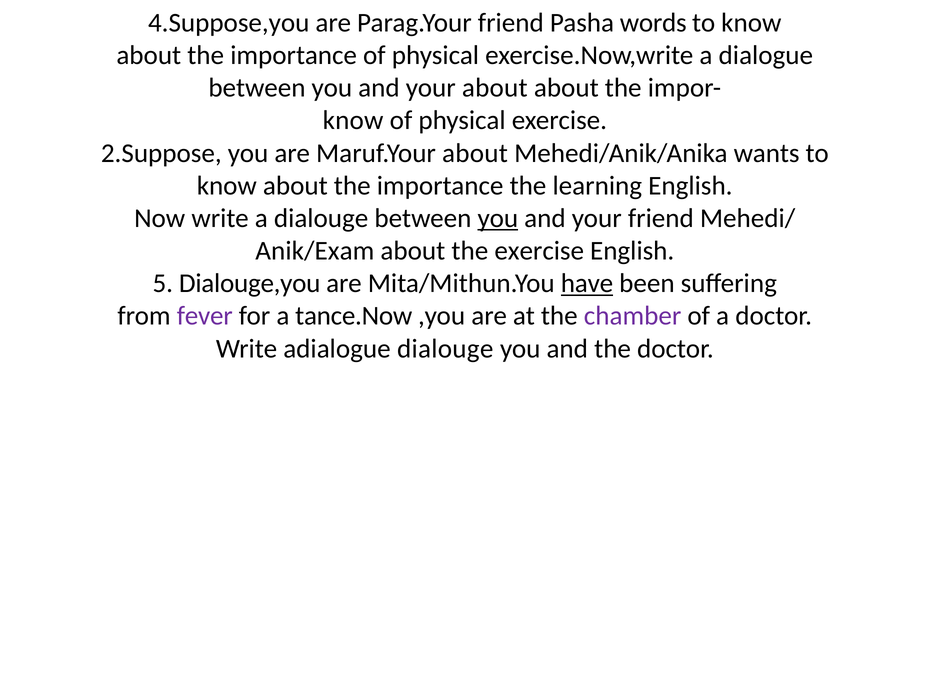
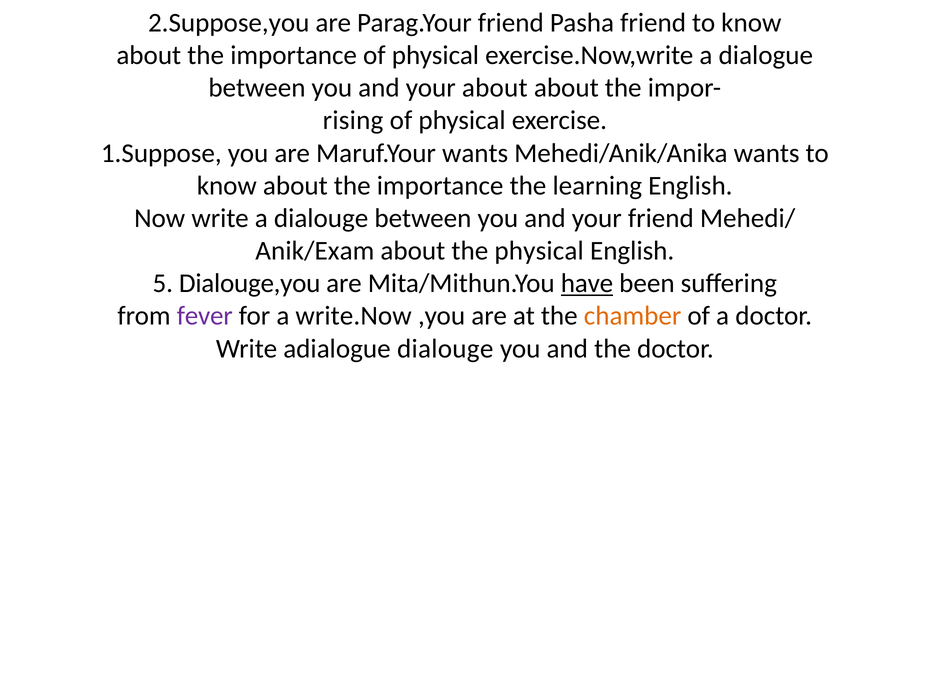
4.Suppose,you: 4.Suppose,you -> 2.Suppose,you (229, 23)
Pasha words: words -> friend (653, 23)
know: know -> rising (353, 120)
2.Suppose: 2.Suppose -> 1.Suppose (161, 153)
Maruf.Your about: about -> wants (475, 153)
you underline: present -> none (498, 218)
the exercise: exercise -> physical (539, 251)
tance.Now: tance.Now -> write.Now (354, 316)
chamber colour: purple -> orange (633, 316)
